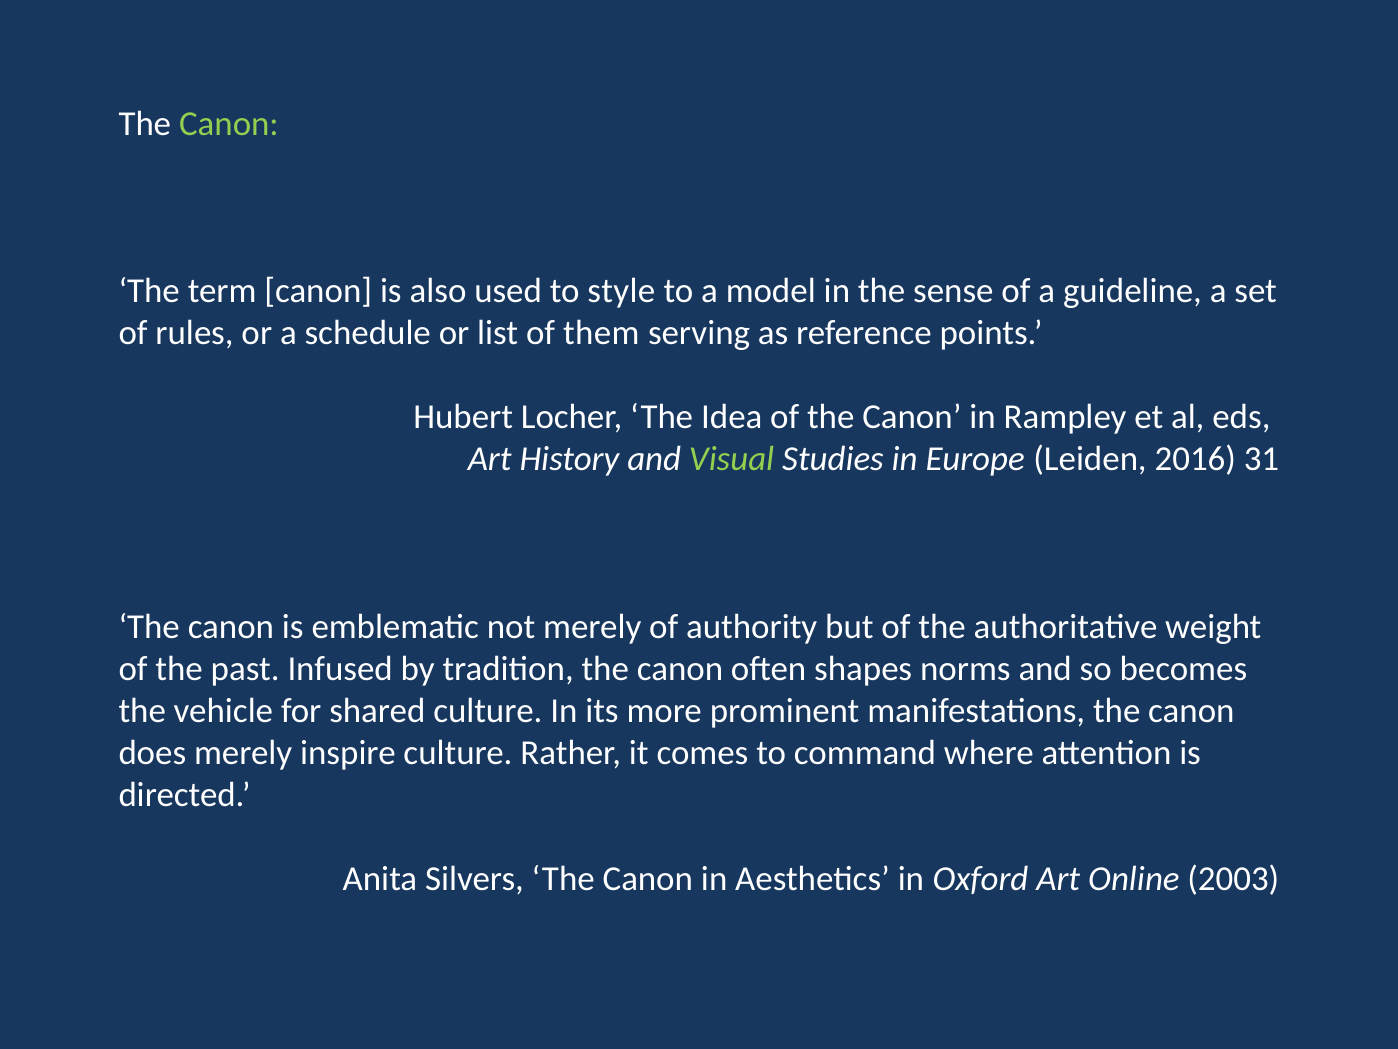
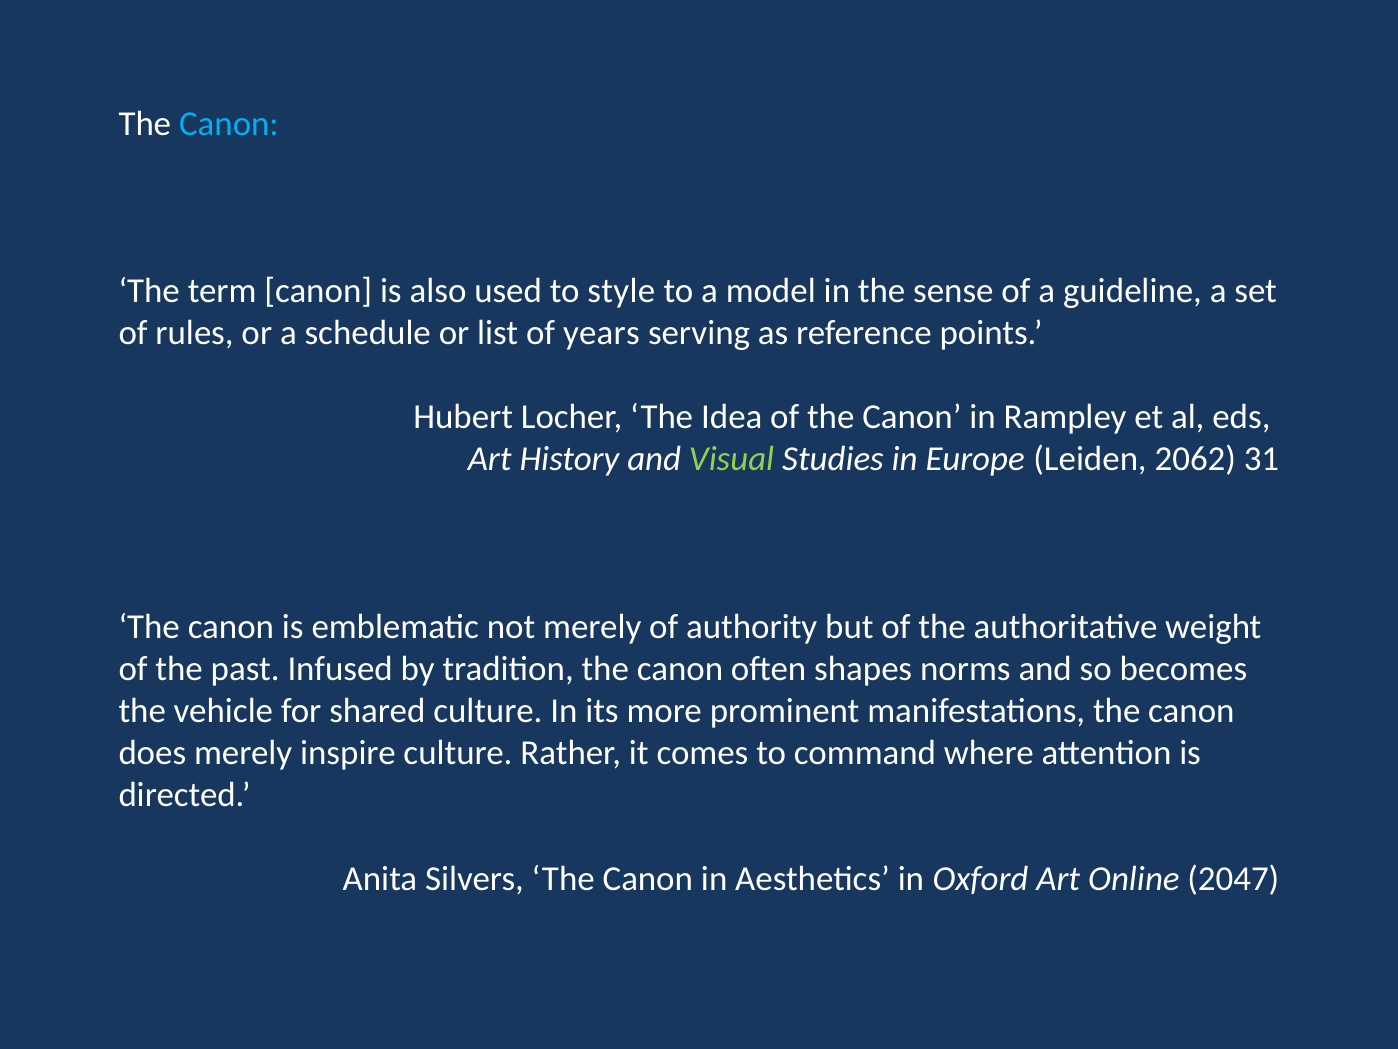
Canon colour: light green -> light blue (229, 123)
them: them -> years (601, 333)
2016: 2016 -> 2062 (1195, 459)
2003: 2003 -> 2047 (1233, 878)
